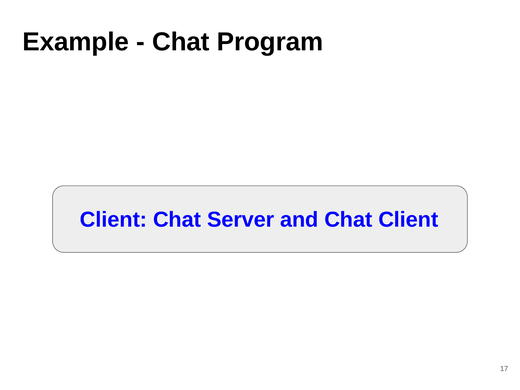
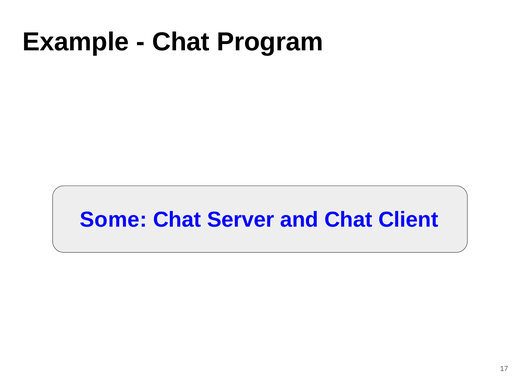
Client: Client -> Some (113, 220)
